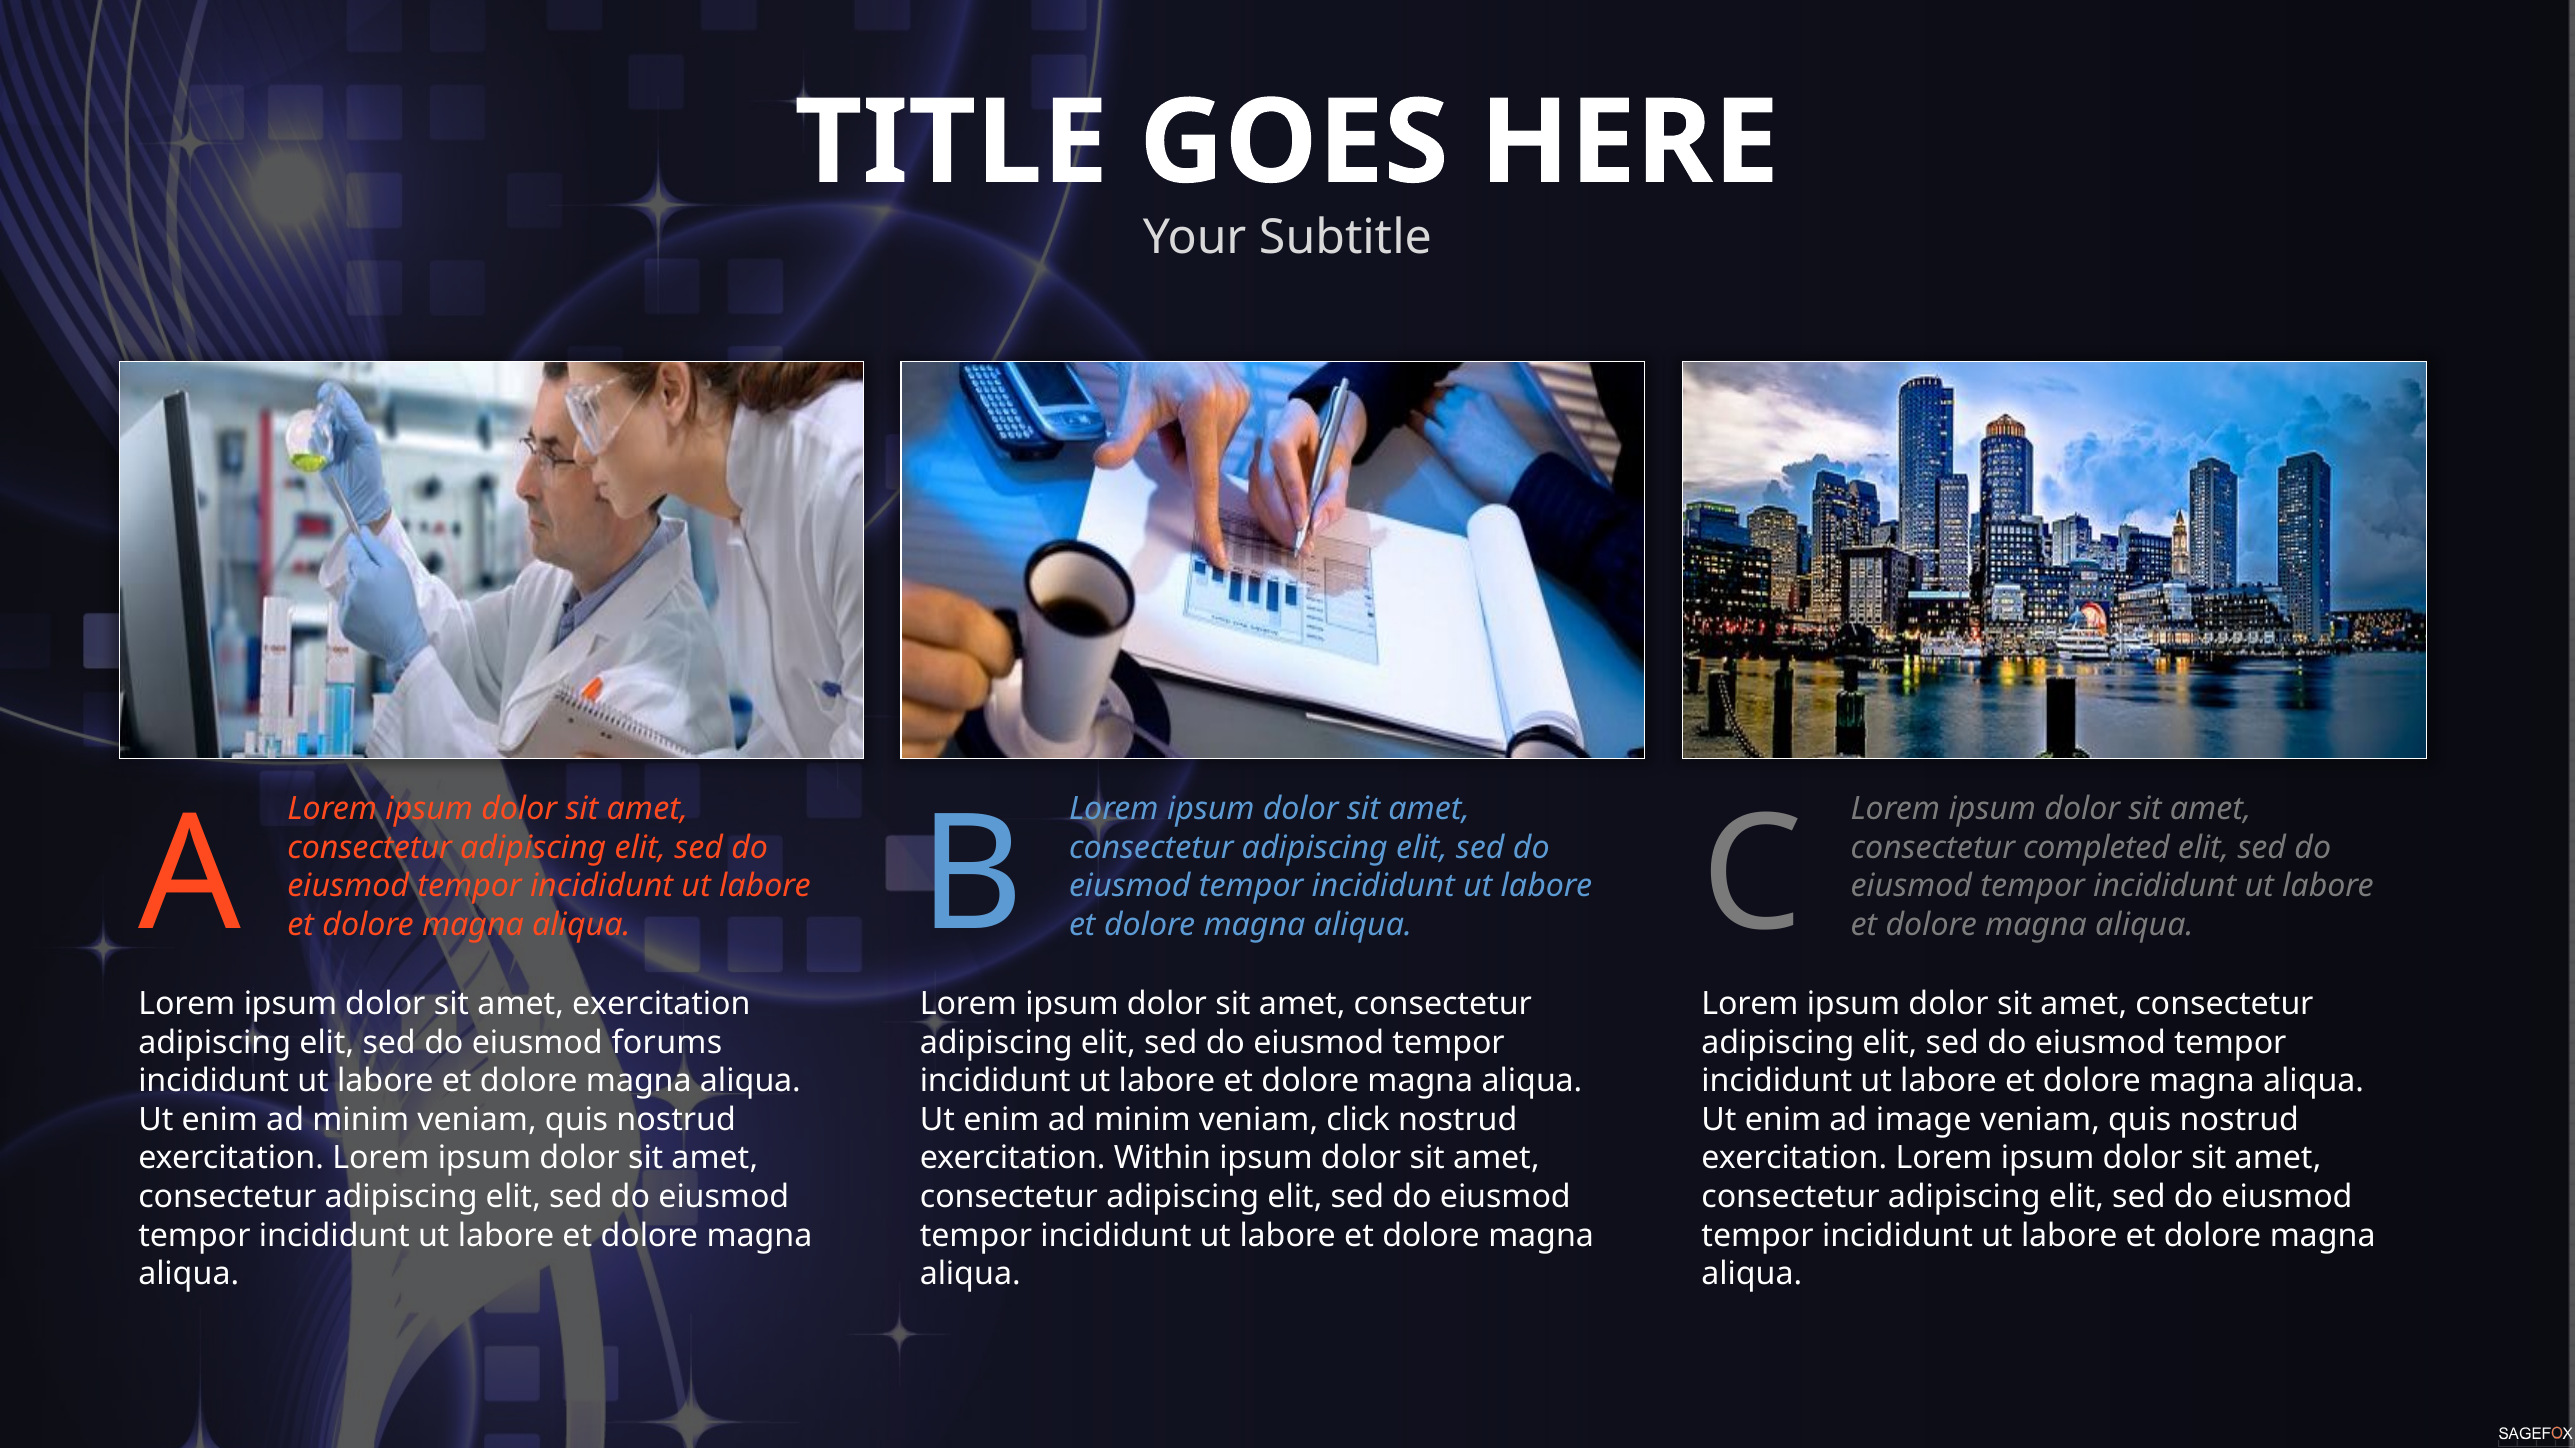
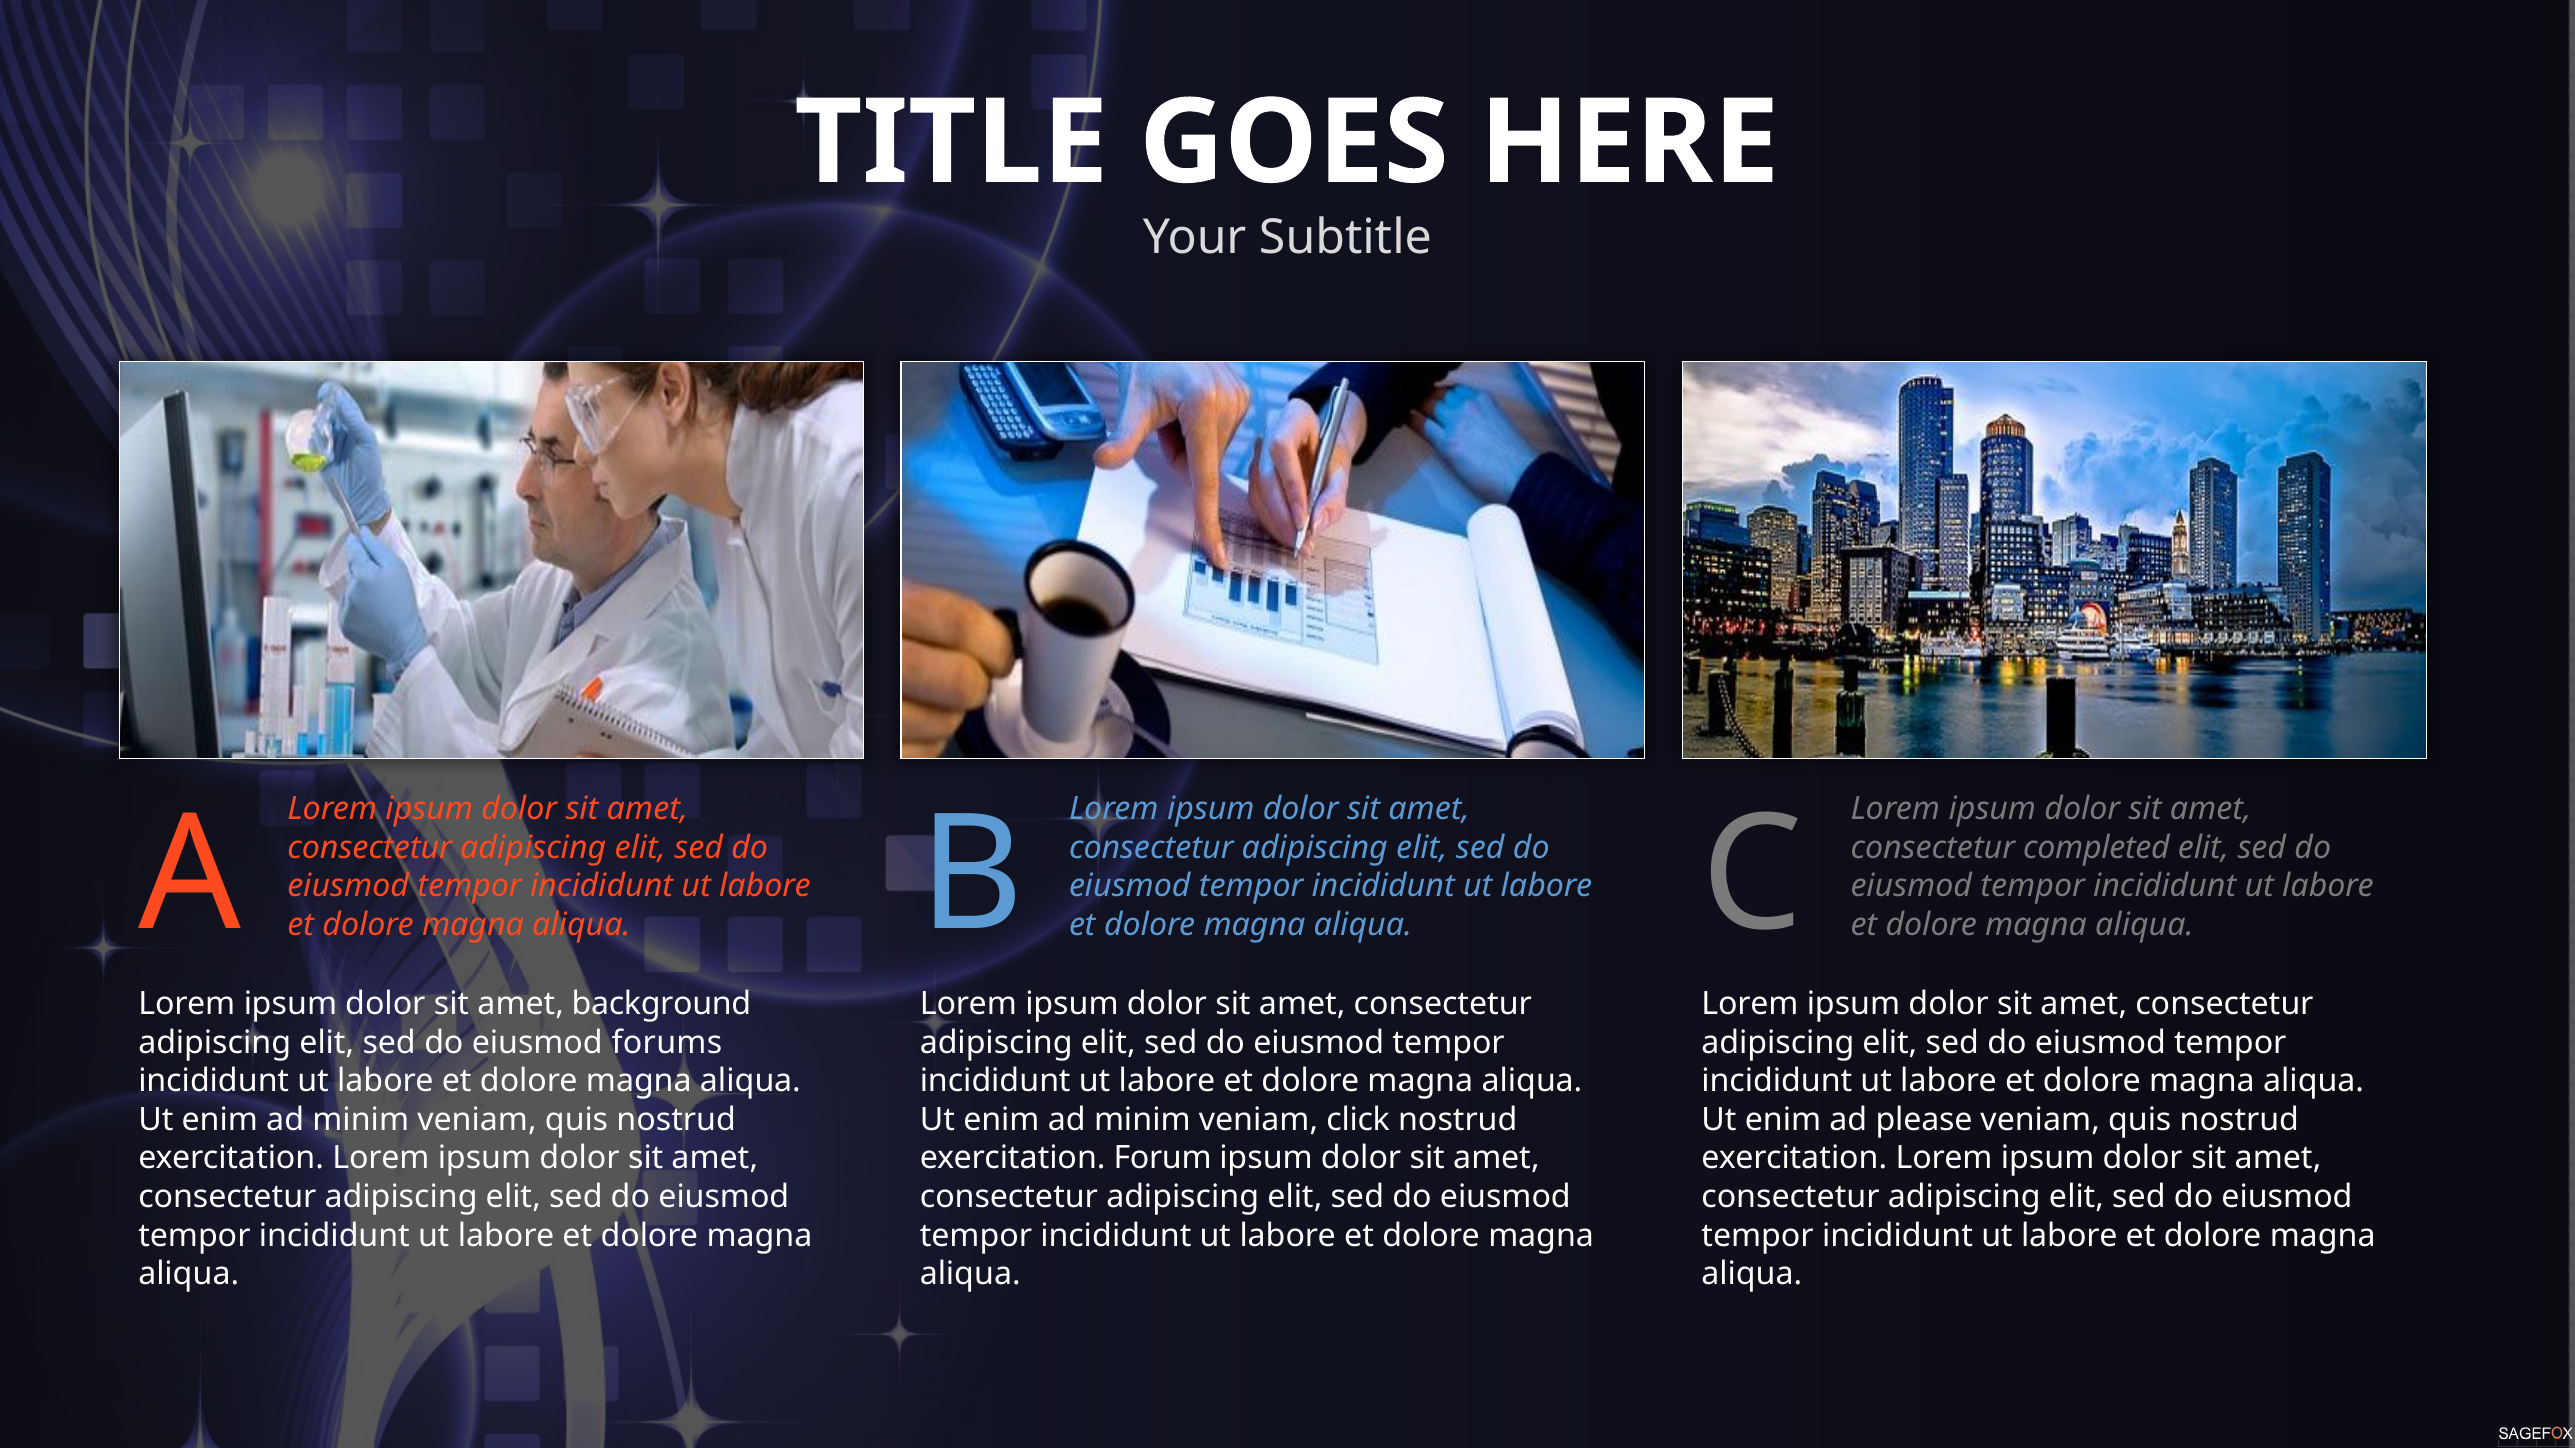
amet exercitation: exercitation -> background (661, 1004)
image: image -> please (1924, 1120)
Within: Within -> Forum (1163, 1159)
